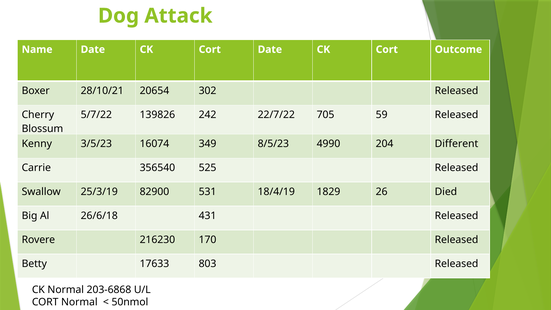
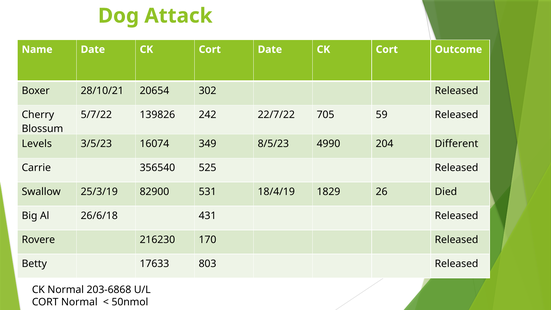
Kenny: Kenny -> Levels (37, 144)
